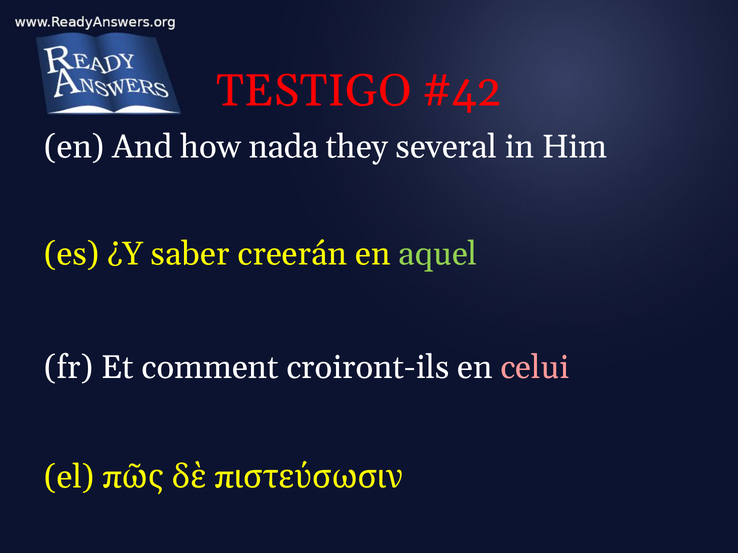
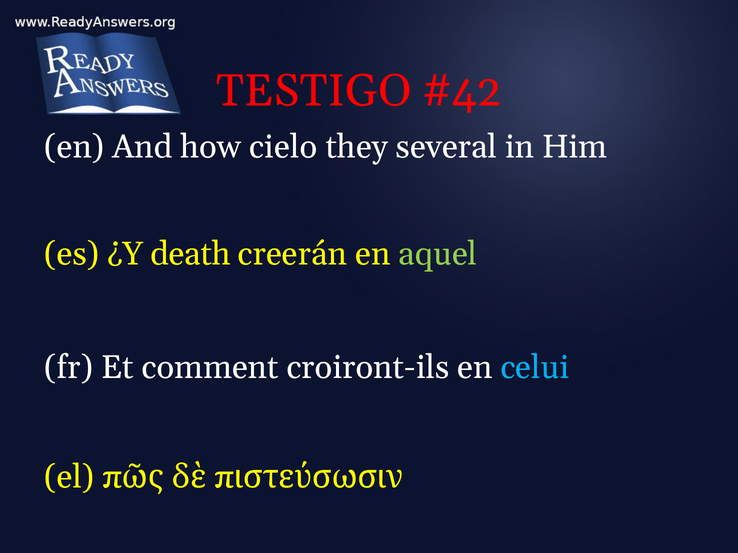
nada: nada -> cielo (283, 147)
saber: saber -> death (190, 254)
celui colour: pink -> light blue (535, 368)
